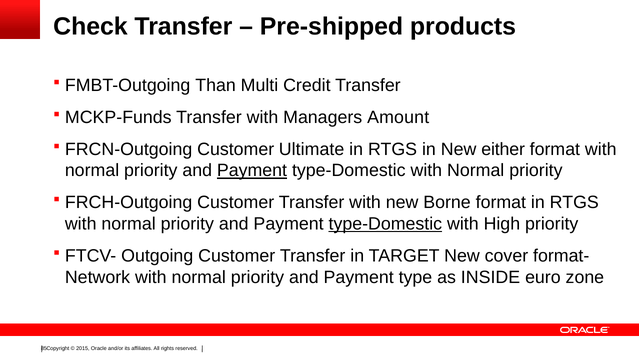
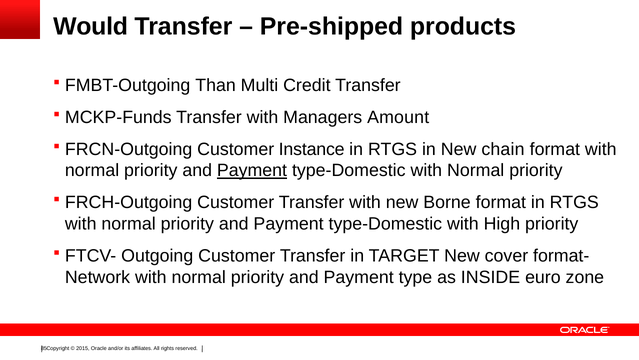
Check: Check -> Would (91, 26)
Ultimate: Ultimate -> Instance (312, 149)
either: either -> chain (503, 149)
type-Domestic underline: present -> none (385, 224)
